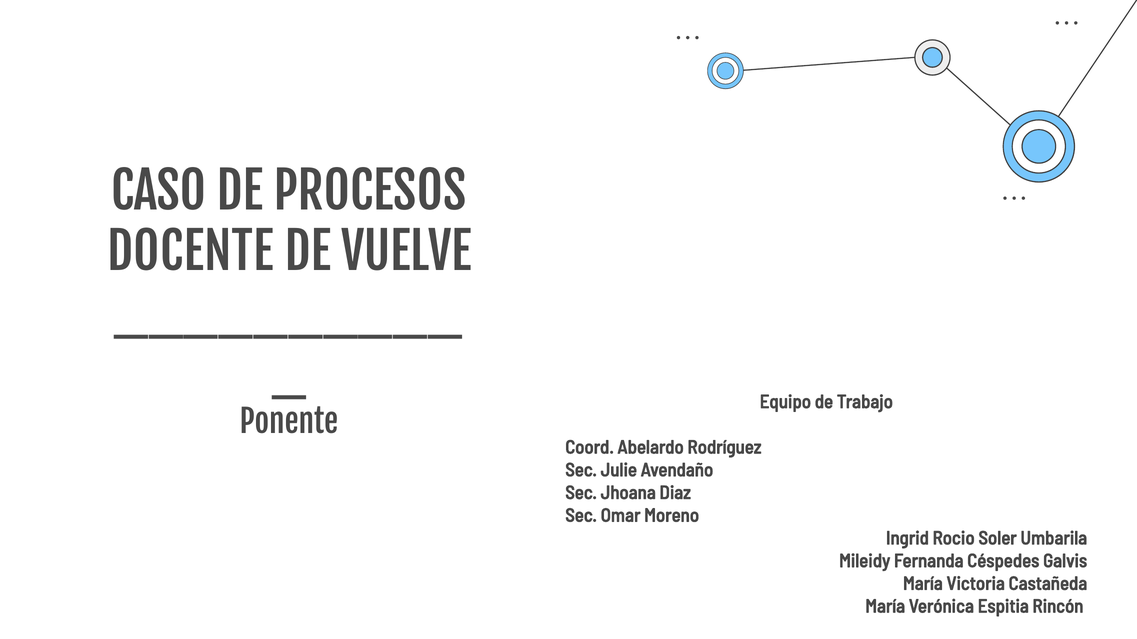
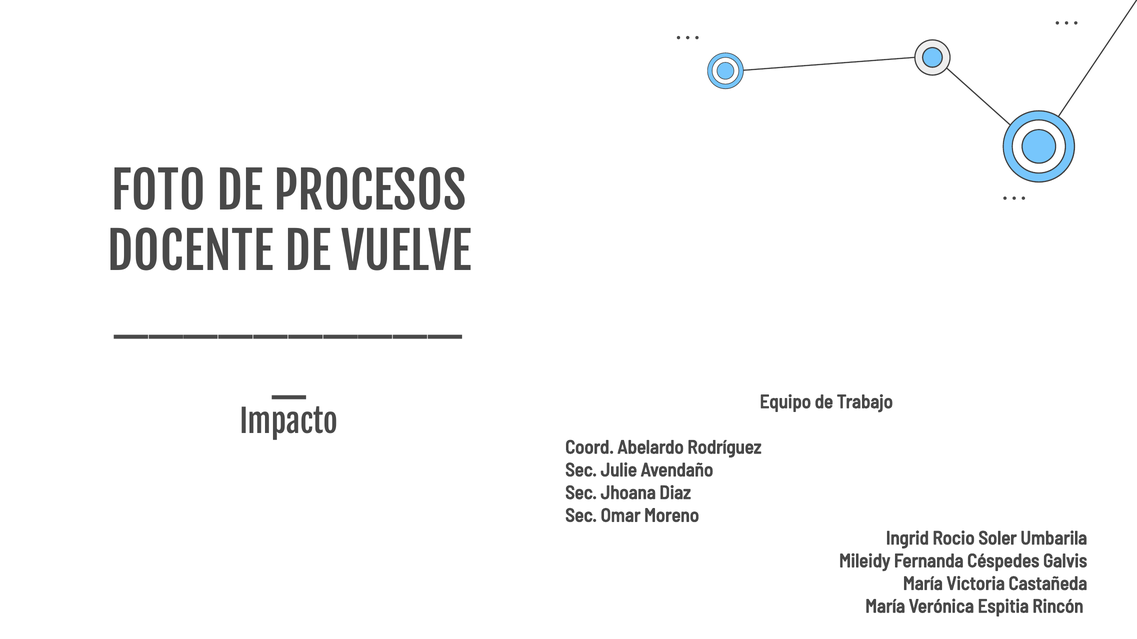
CASO: CASO -> FOTO (158, 193)
Ponente: Ponente -> Impacto (289, 423)
